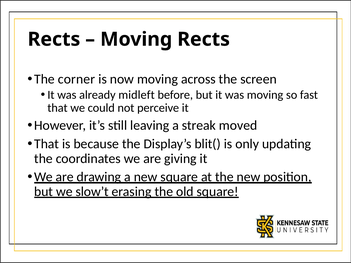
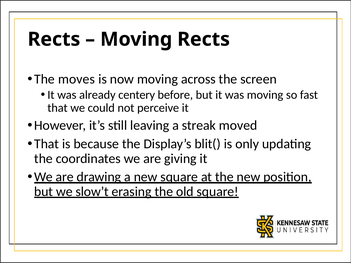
corner: corner -> moves (77, 79)
midleft: midleft -> centery (137, 95)
